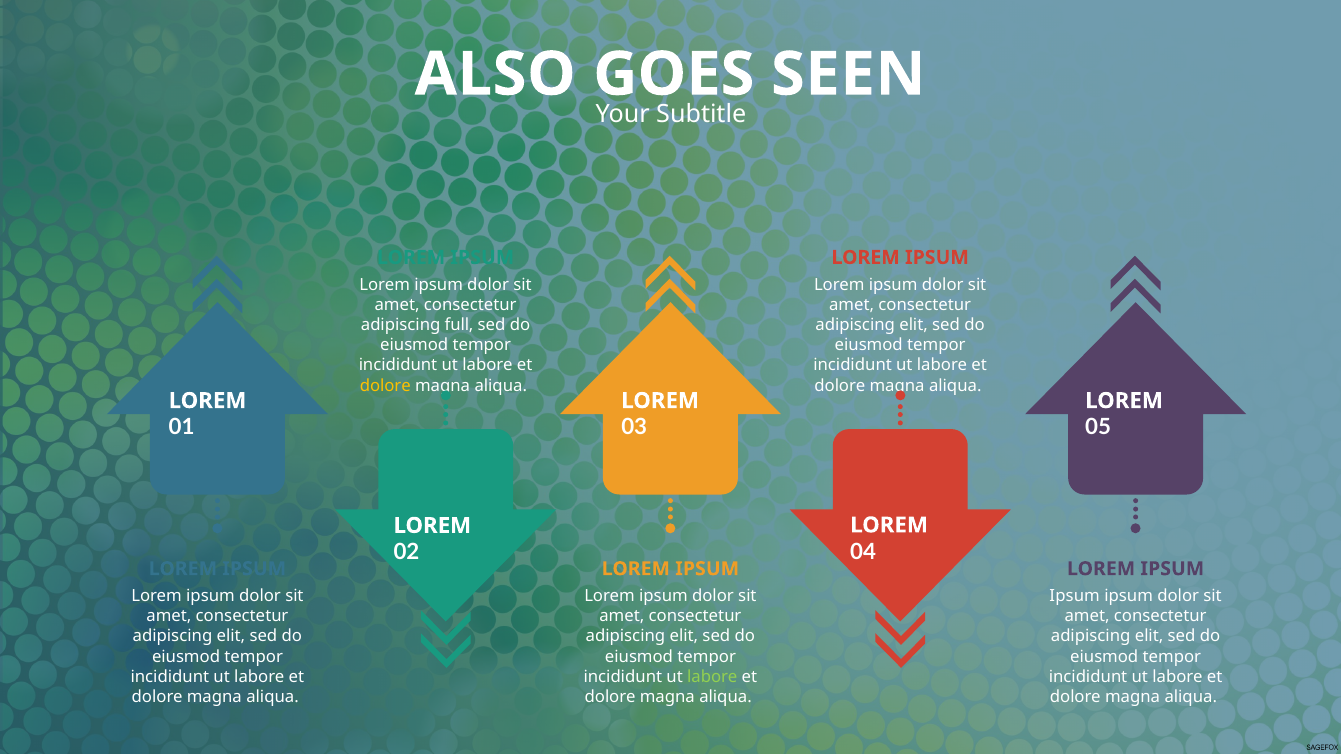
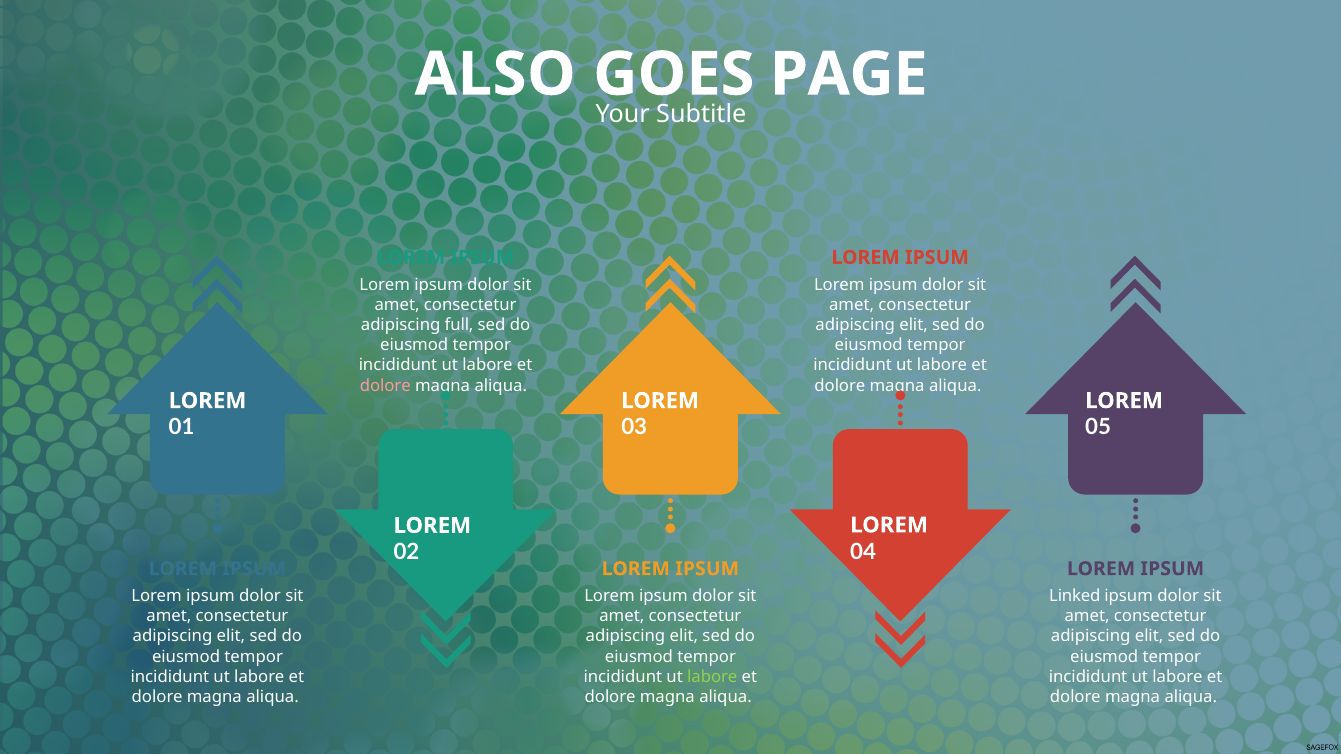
SEEN: SEEN -> PAGE (849, 74)
dolore colour: yellow -> pink (385, 386)
Ipsum: Ipsum -> Linked (1075, 596)
